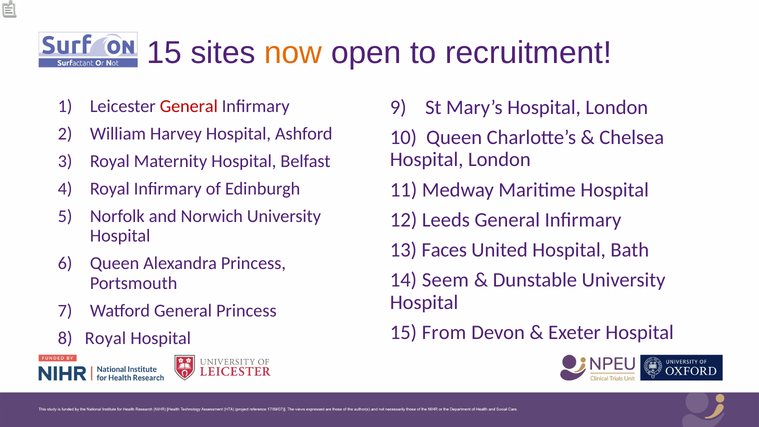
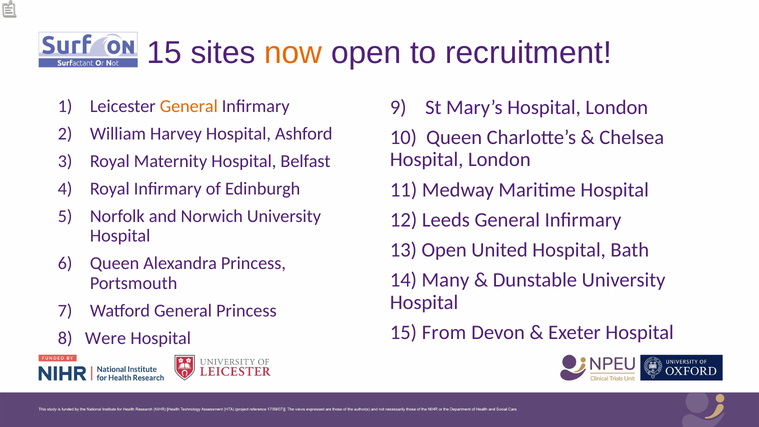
General colour: red -> orange (189, 106)
13 Faces: Faces -> Open (444, 250)
Seem: Seem -> Many (445, 280)
8 Royal: Royal -> Were (105, 338)
